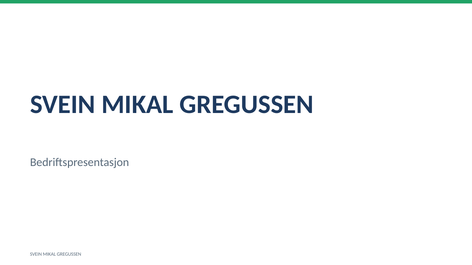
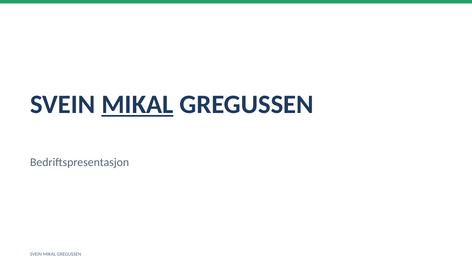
MIKAL underline: none -> present (137, 105)
